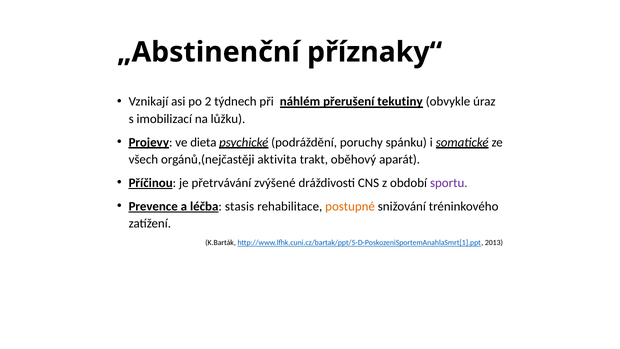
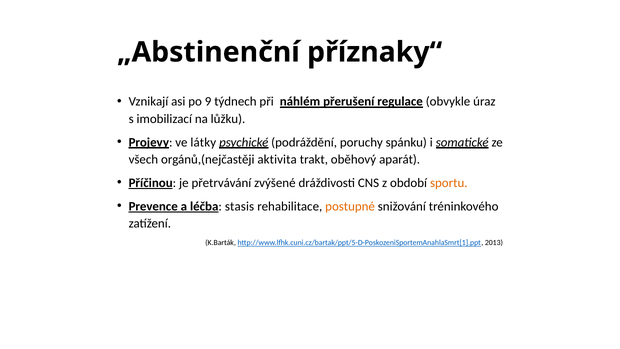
2: 2 -> 9 (208, 102)
tekutiny: tekutiny -> regulace (400, 102)
dieta: dieta -> látky (203, 142)
sportu colour: purple -> orange (449, 183)
